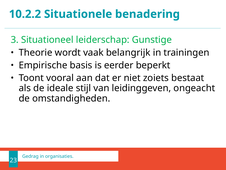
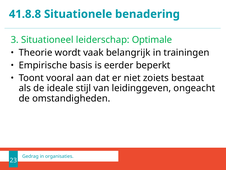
10.2.2: 10.2.2 -> 41.8.8 (25, 14)
Gunstige: Gunstige -> Optimale (152, 40)
